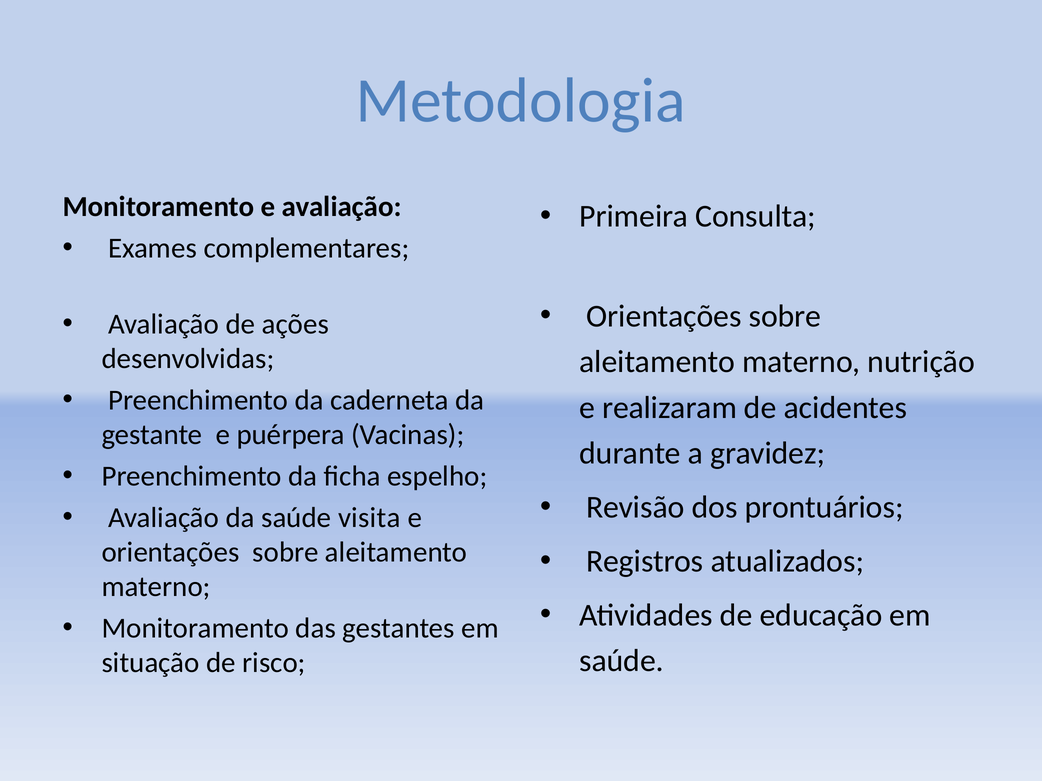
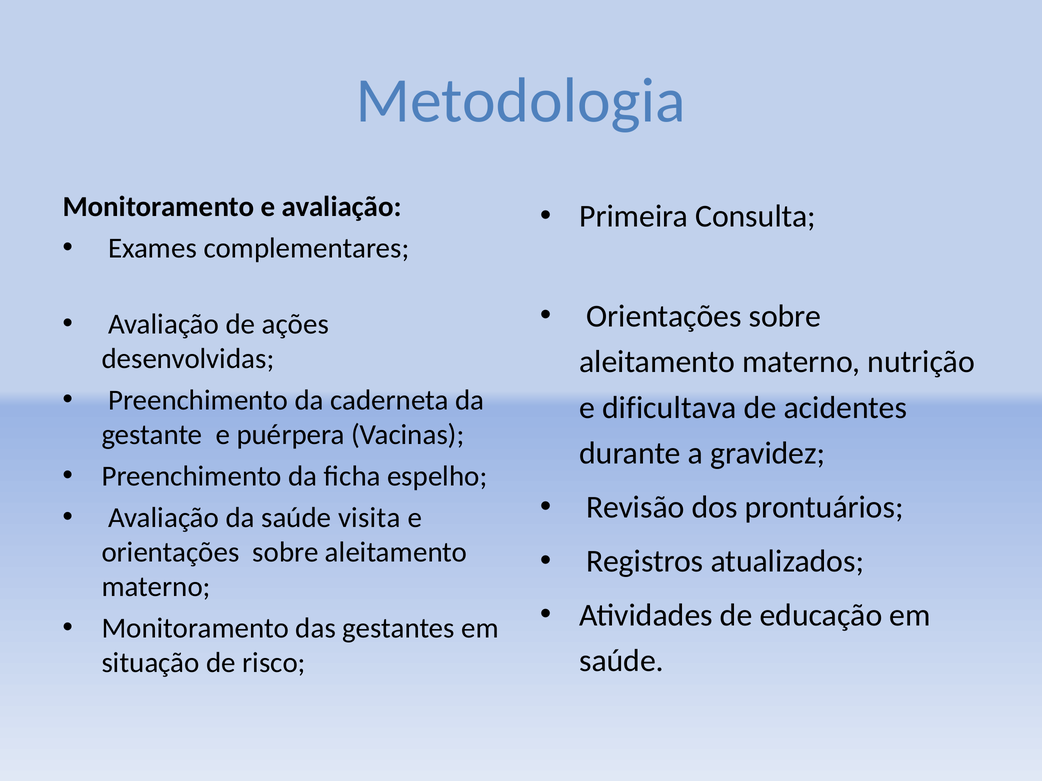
realizaram: realizaram -> dificultava (669, 408)
